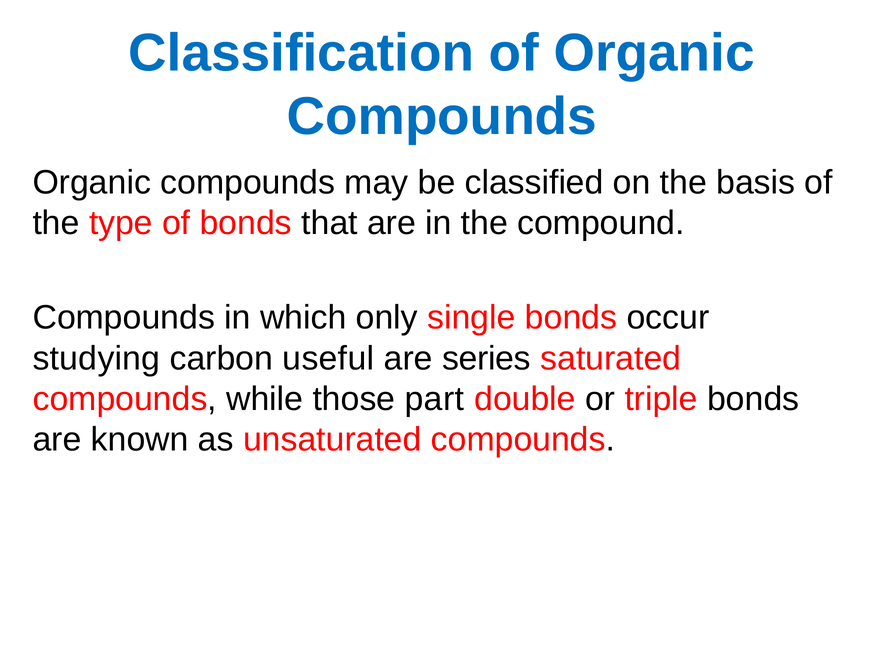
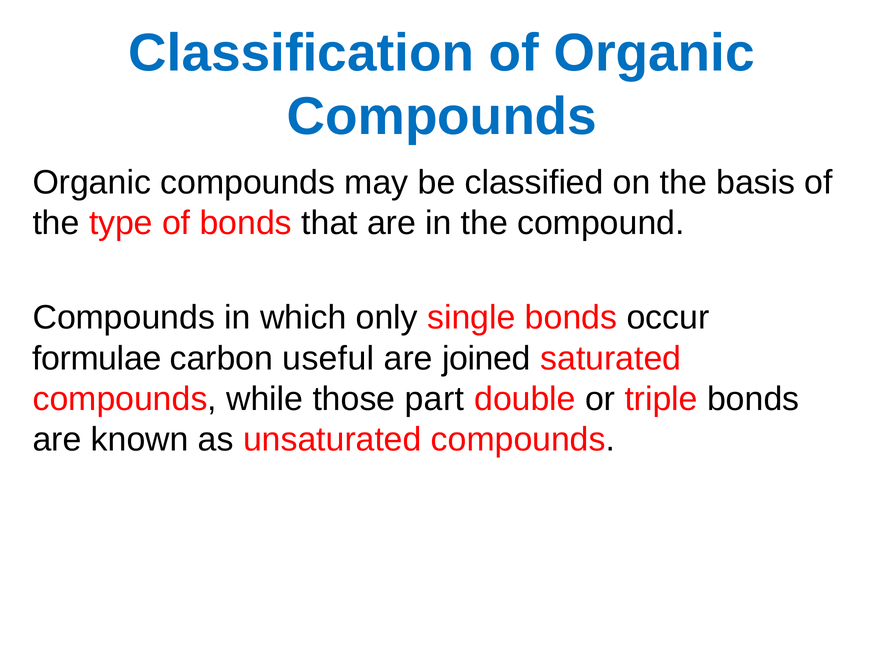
studying: studying -> formulae (97, 358)
series: series -> joined (486, 358)
